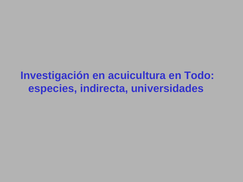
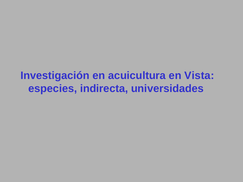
Todo: Todo -> Vista (199, 76)
